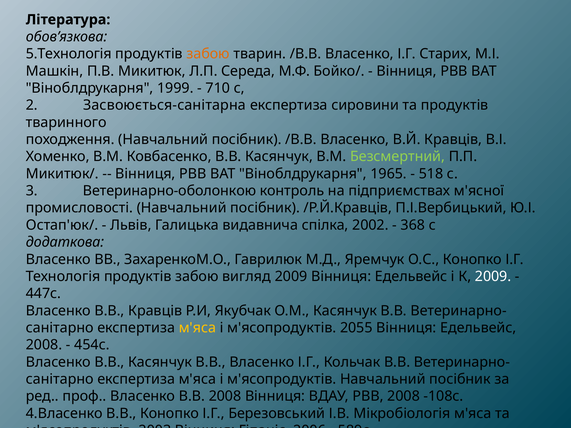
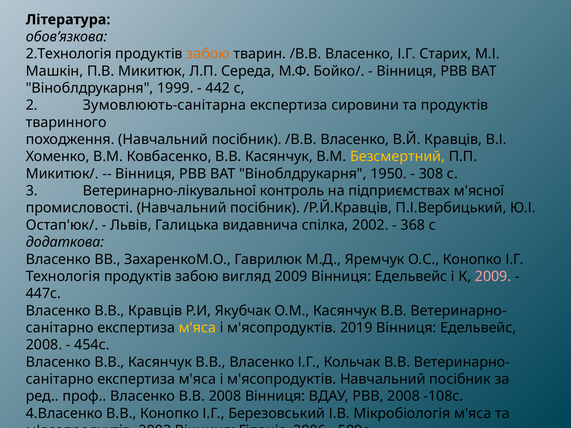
5.Технологія: 5.Технологія -> 2.Технологія (69, 54)
710: 710 -> 442 (218, 88)
Засвоюється-санітарна: Засвоюється-санітарна -> Зумовлюють-санітарна (165, 105)
Безсмертний colour: light green -> yellow (398, 157)
1965: 1965 -> 1950 (389, 174)
518: 518 -> 308 (431, 174)
Ветеринарно-оболонкою: Ветеринарно-оболонкою -> Ветеринарно-лікувальної (170, 191)
2009 colour: white -> pink (493, 277)
2055: 2055 -> 2019 (356, 328)
